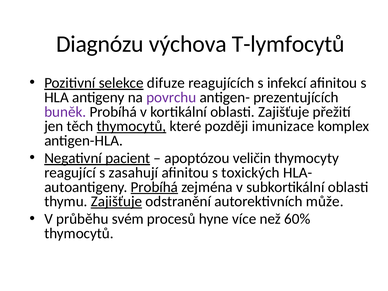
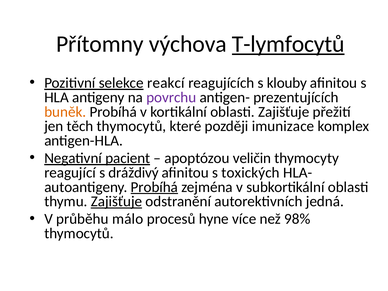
Diagnózu: Diagnózu -> Přítomny (100, 44)
T-lymfocytů underline: none -> present (288, 44)
difuze: difuze -> reakcí (166, 83)
infekcí: infekcí -> klouby (287, 83)
buněk colour: purple -> orange (65, 112)
thymocytů underline: present -> none (131, 126)
zasahují: zasahují -> dráždivý (133, 173)
může: může -> jedná (325, 201)
svém: svém -> málo (128, 219)
60%: 60% -> 98% (297, 219)
